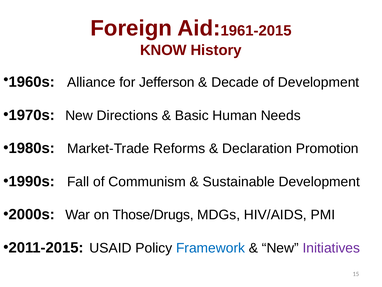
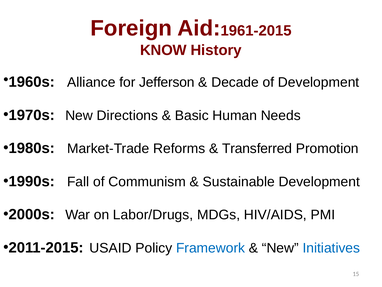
Declaration: Declaration -> Transferred (257, 148)
Those/Drugs: Those/Drugs -> Labor/Drugs (153, 215)
Initiatives colour: purple -> blue (331, 248)
